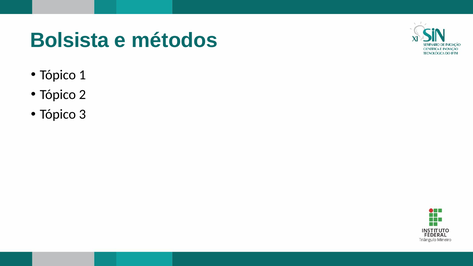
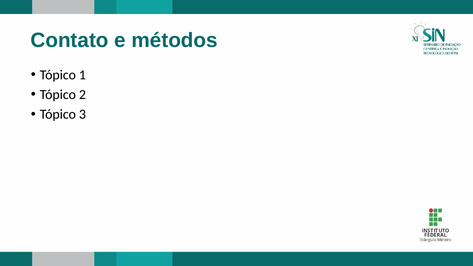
Bolsista: Bolsista -> Contato (69, 40)
